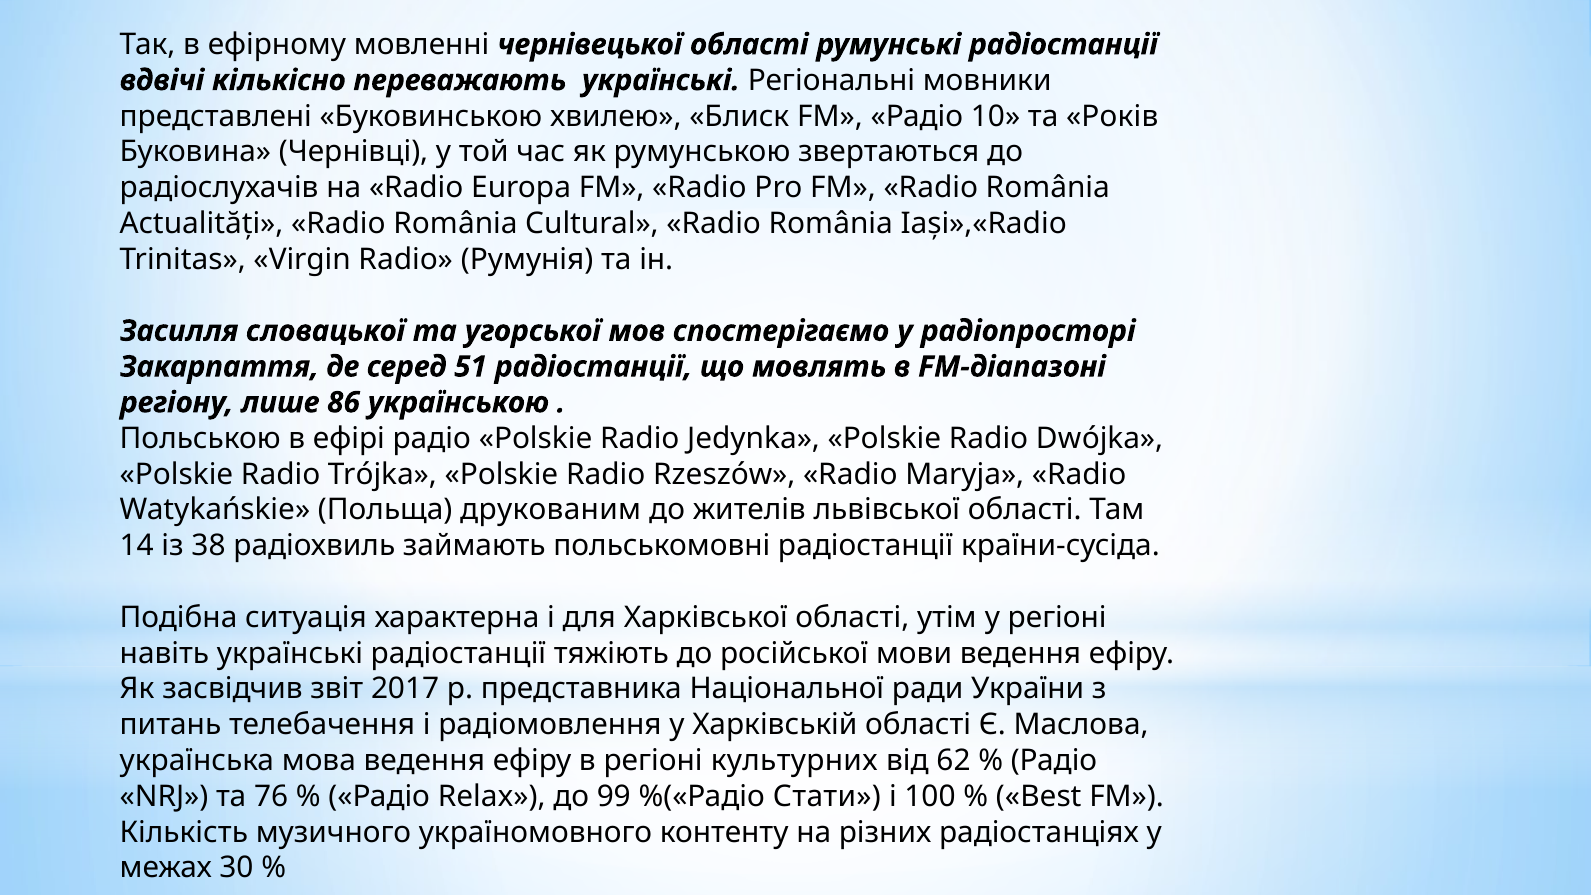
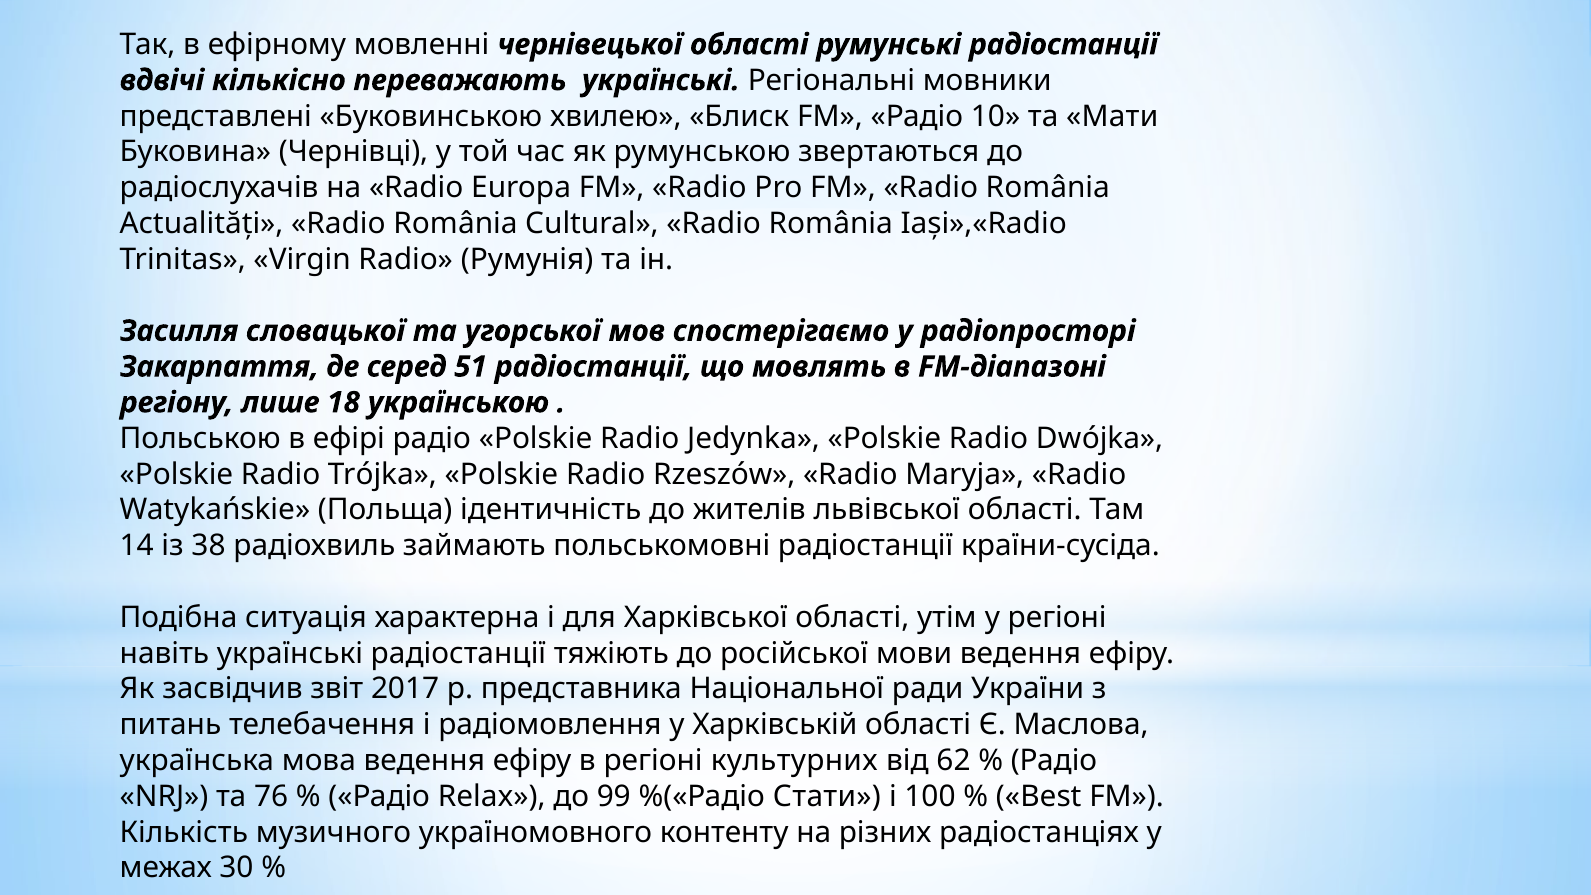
Років: Років -> Мати (1112, 116)
86: 86 -> 18 (343, 403)
друкованим: друкованим -> ідентичність (551, 510)
